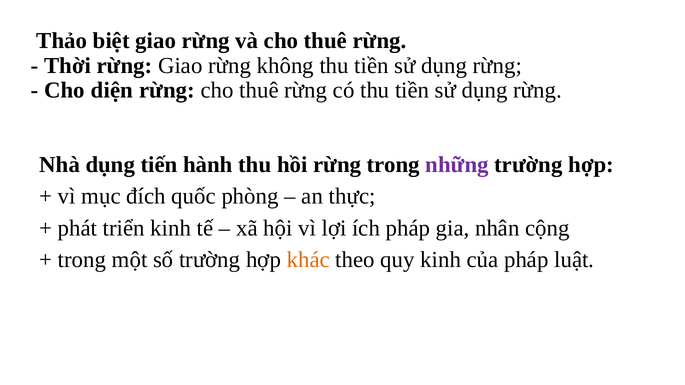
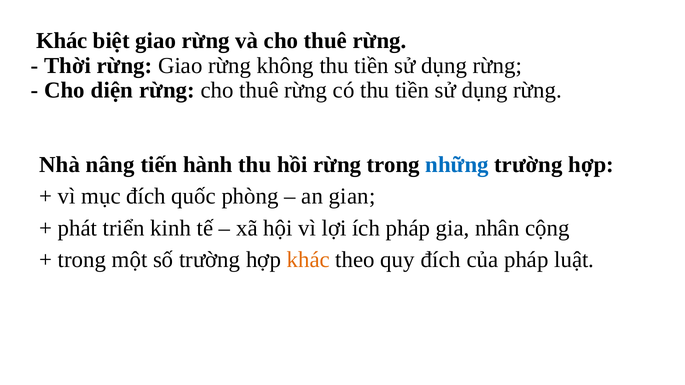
Thảo: Thảo -> Khác (62, 41)
Nhà dụng: dụng -> nâng (110, 165)
những colour: purple -> blue (457, 165)
thực: thực -> gian (352, 196)
quy kinh: kinh -> đích (441, 260)
